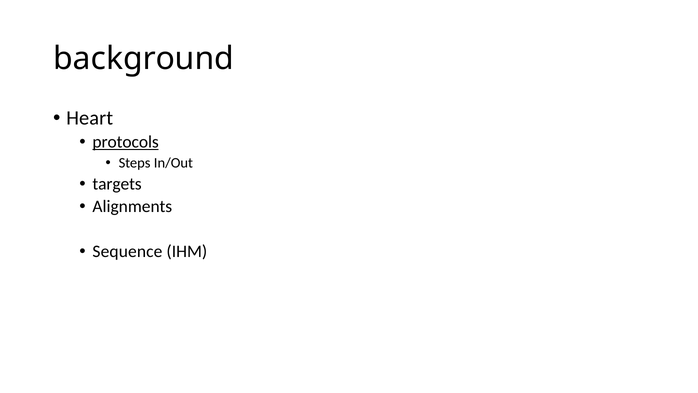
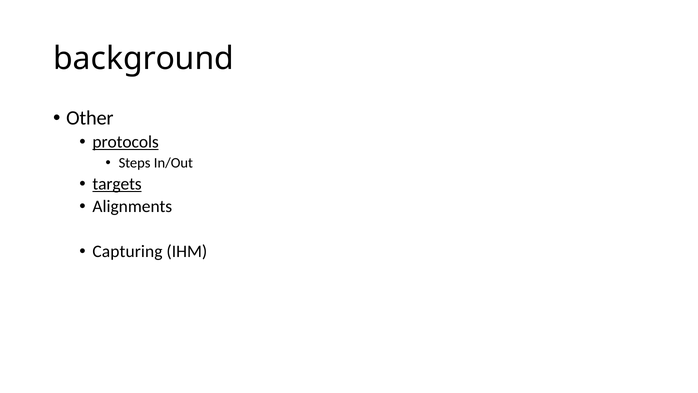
Heart: Heart -> Other (90, 118)
targets underline: none -> present (117, 184)
Sequence: Sequence -> Capturing (127, 251)
